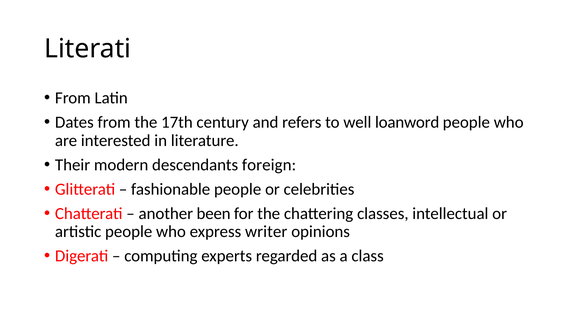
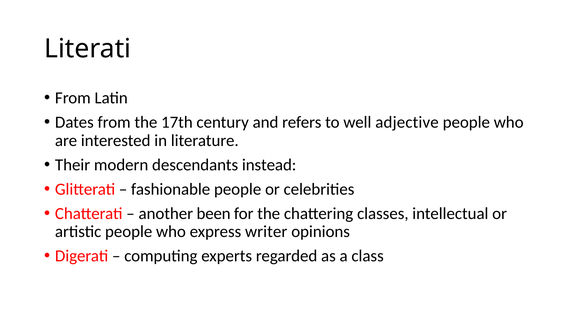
loanword: loanword -> adjective (407, 122)
foreign: foreign -> instead (269, 165)
